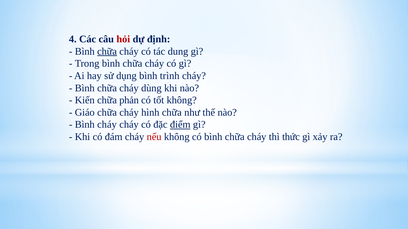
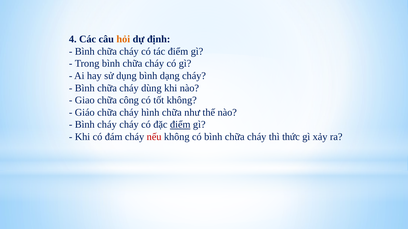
hỏi colour: red -> orange (123, 39)
chữa underline: present -> none (107, 51)
tác dung: dung -> điểm (178, 51)
trình: trình -> dạng (170, 76)
Kiến: Kiến -> Giao (85, 100)
phản: phản -> công (129, 100)
